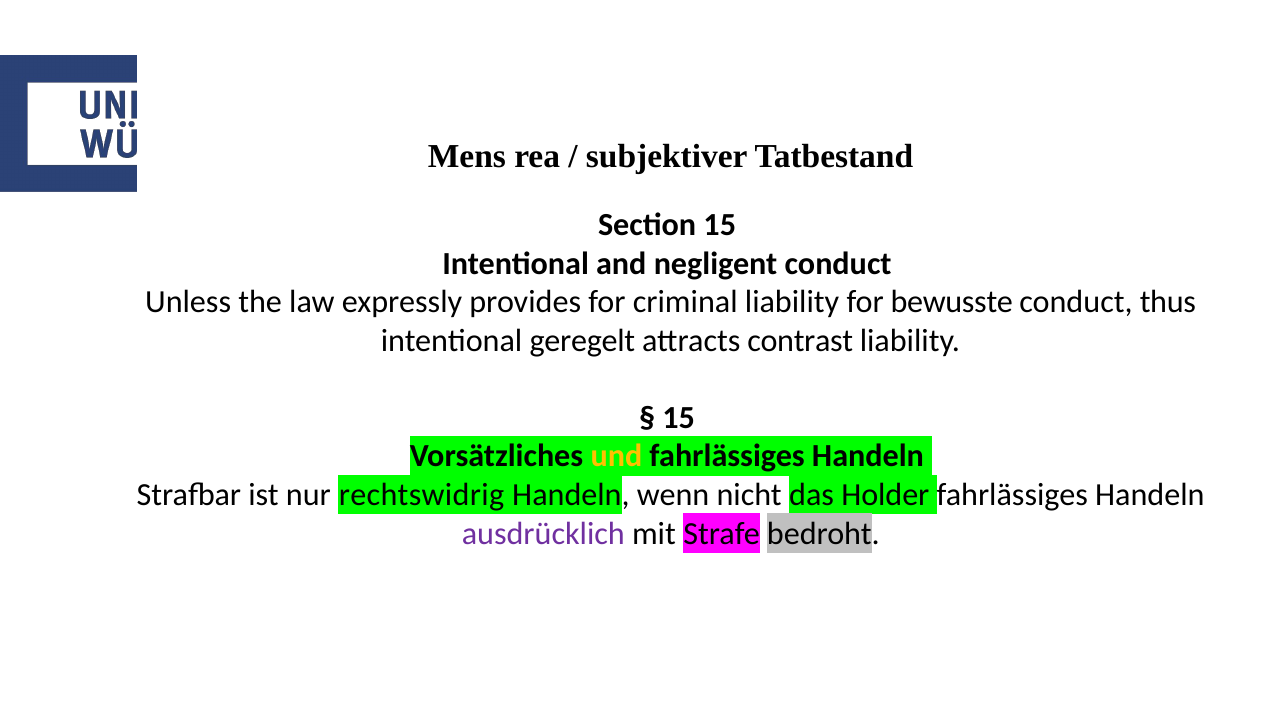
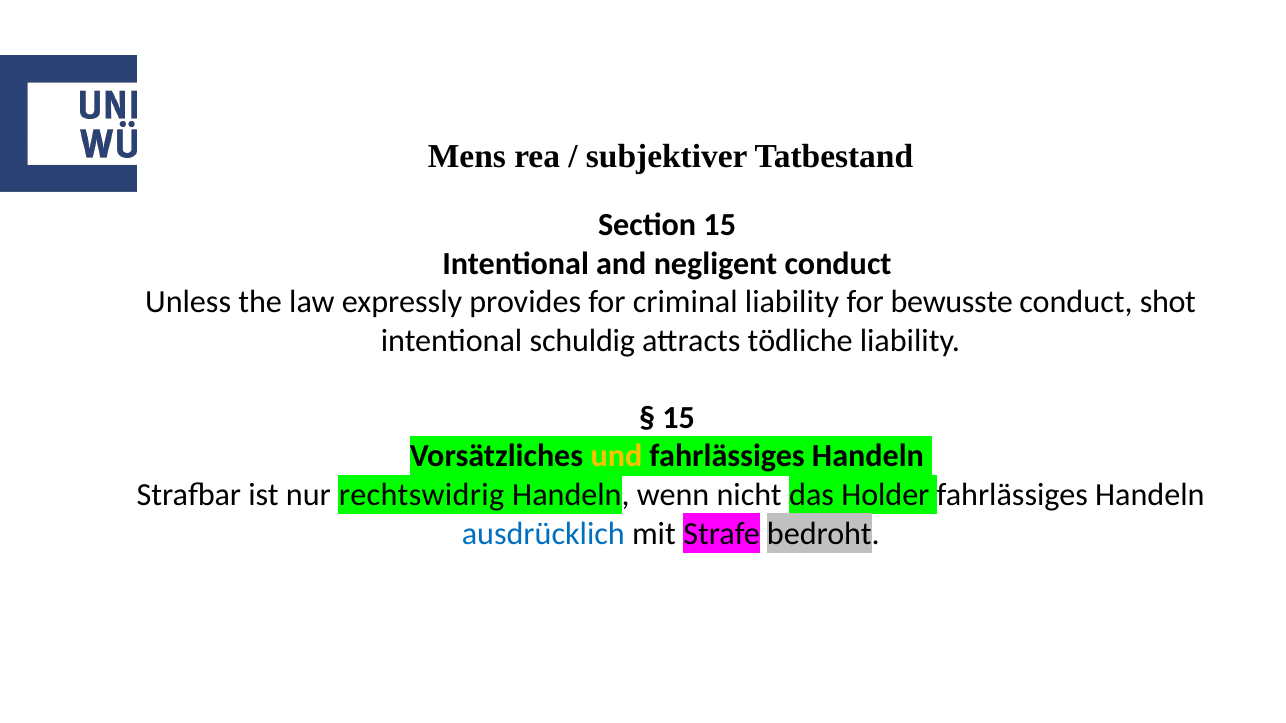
thus: thus -> shot (1168, 302)
geregelt: geregelt -> schuldig (582, 341)
contrast: contrast -> tödliche (800, 341)
ausdrücklich colour: purple -> blue (543, 534)
